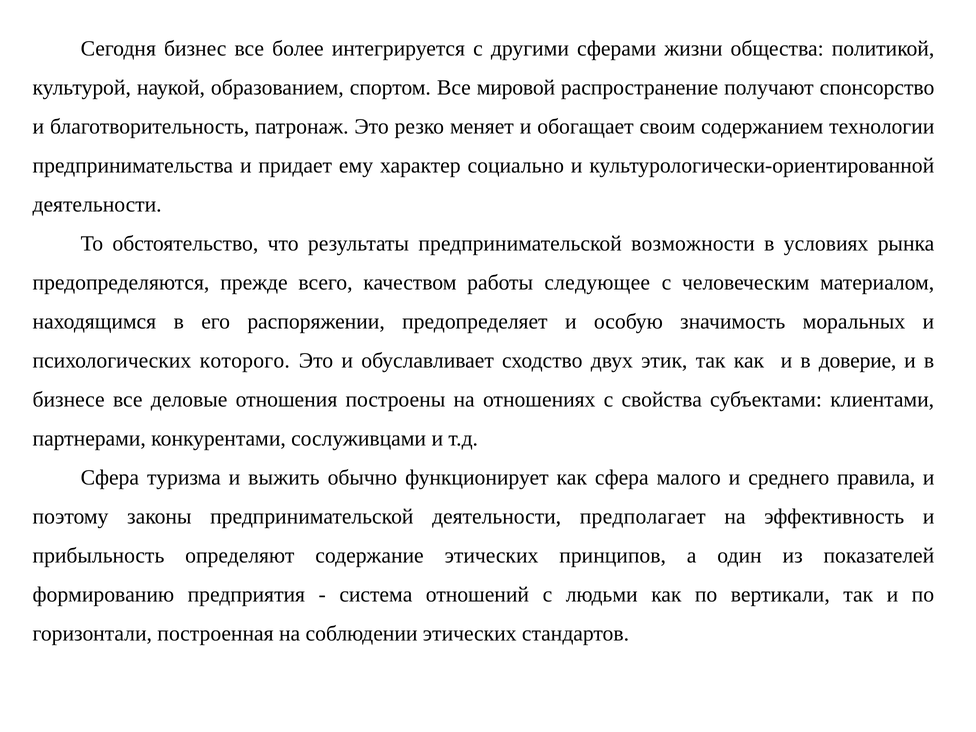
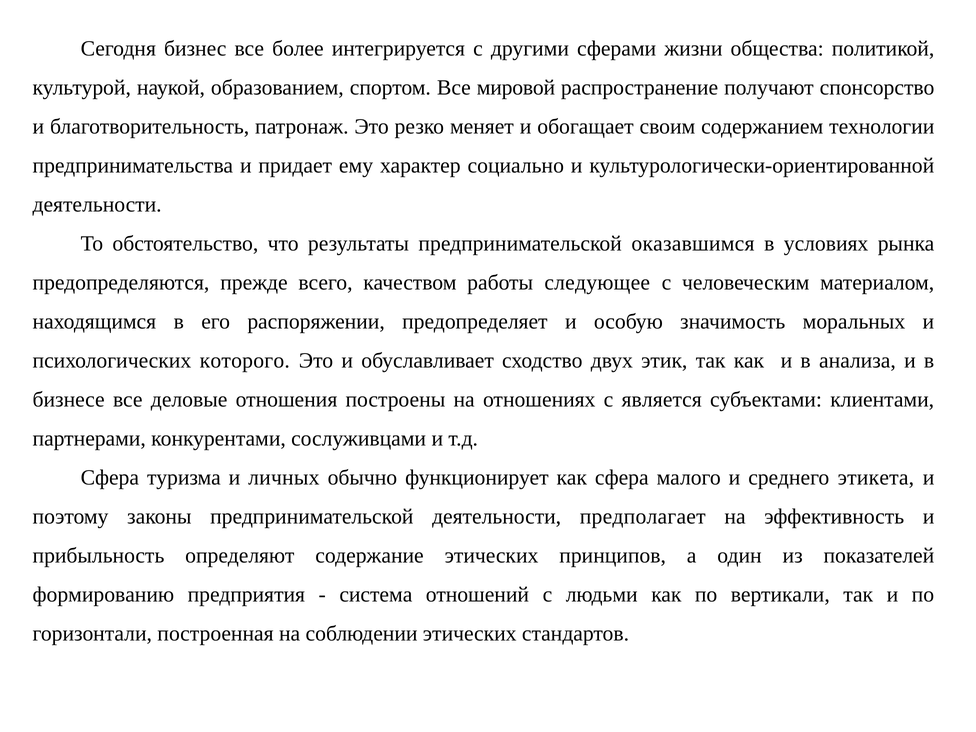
возможности: возможности -> оказавшимся (693, 244)
доверие: доверие -> анализа (857, 361)
свойства: свойства -> является (662, 400)
выжить: выжить -> личных (284, 478)
правила: правила -> этикета (876, 478)
